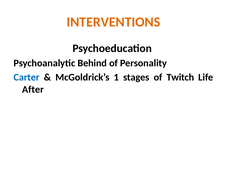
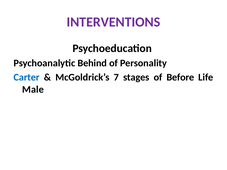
INTERVENTIONS colour: orange -> purple (113, 22)
1: 1 -> 7 (116, 77)
Twitch: Twitch -> Before (180, 77)
After: After -> Male (33, 89)
